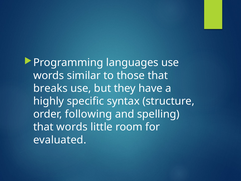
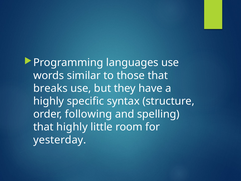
that words: words -> highly (72, 127)
evaluated: evaluated -> yesterday (60, 140)
